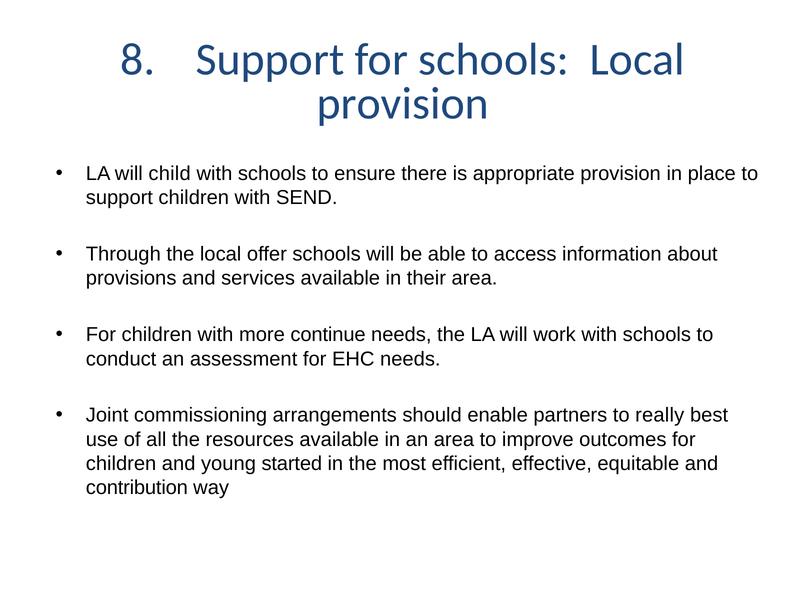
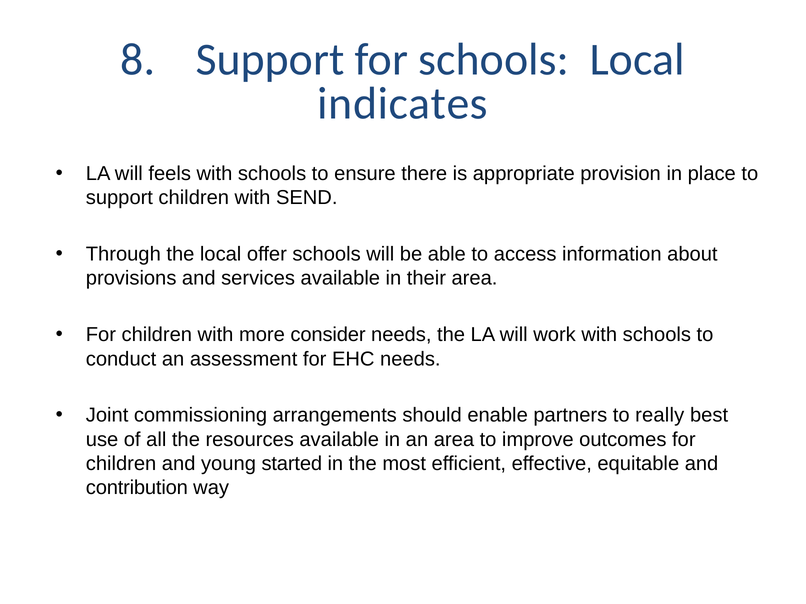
provision: provision -> indicates (403, 103)
child: child -> feels (170, 174)
continue: continue -> consider (328, 335)
